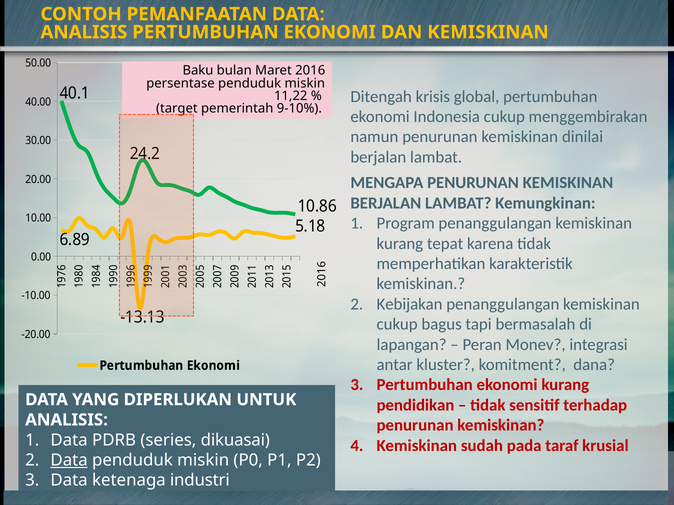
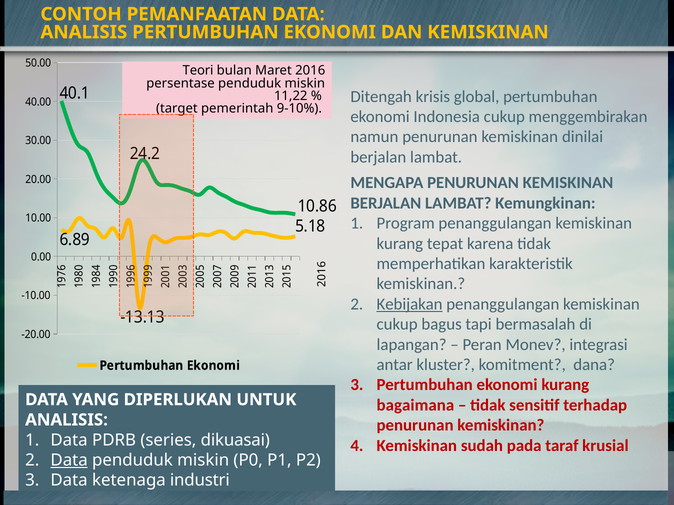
Baku: Baku -> Teori (198, 71)
Kebijakan underline: none -> present (410, 304)
pendidikan: pendidikan -> bagaimana (415, 406)
